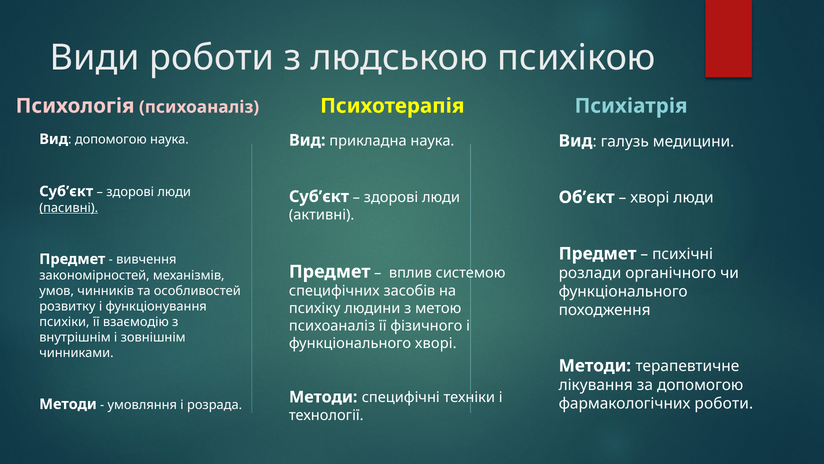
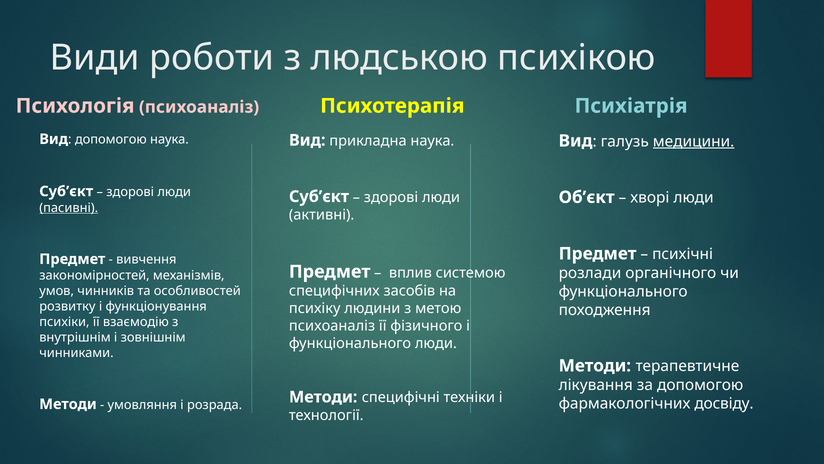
медицини underline: none -> present (694, 141)
функціонального хворі: хворі -> люди (436, 343)
фармакологічних роботи: роботи -> досвіду (724, 403)
